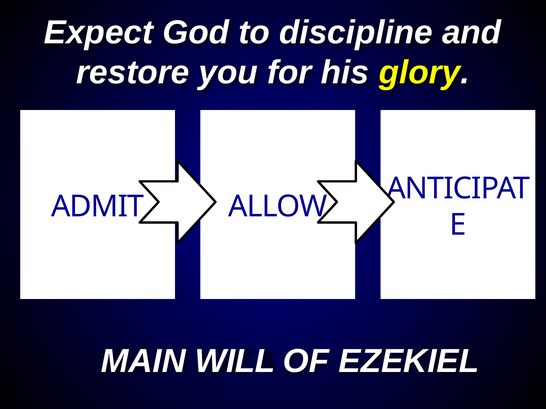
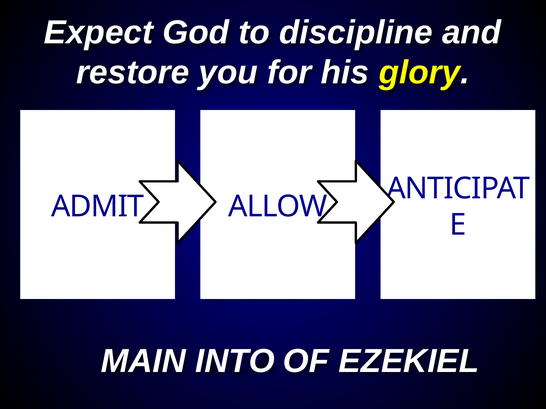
WILL: WILL -> INTO (235, 362)
